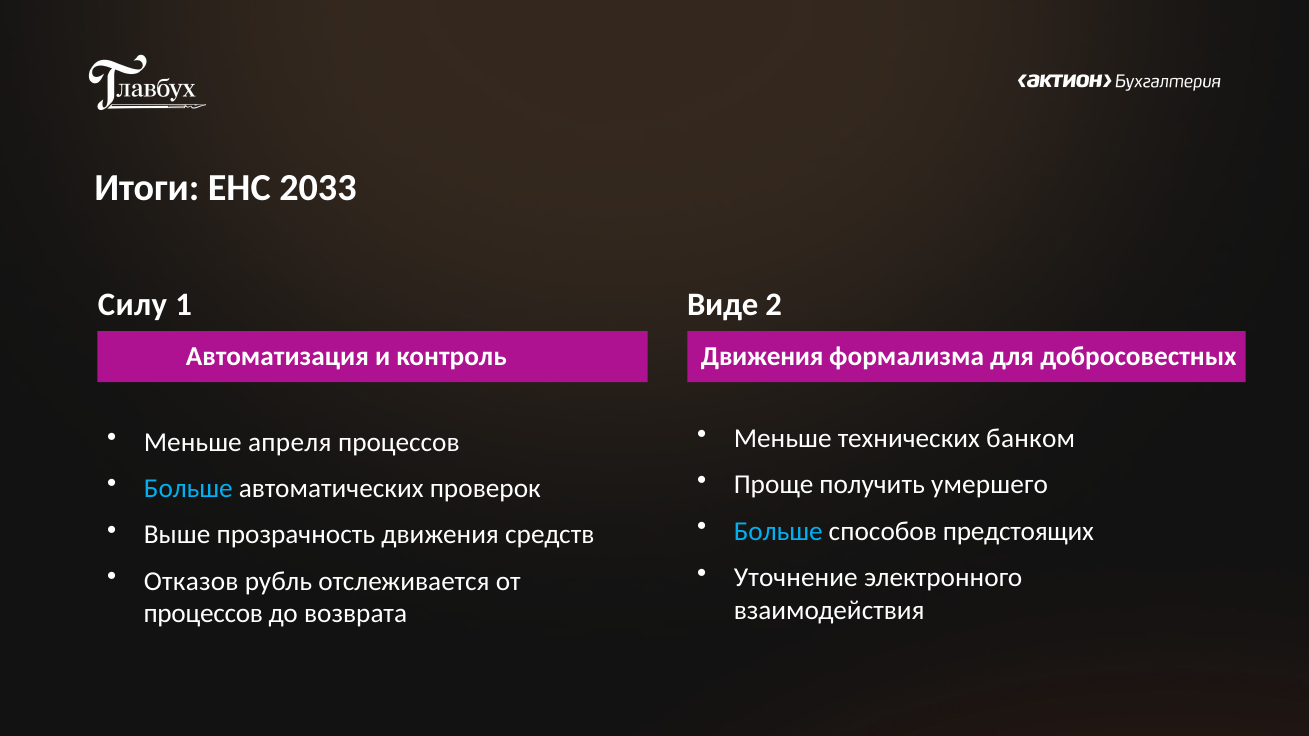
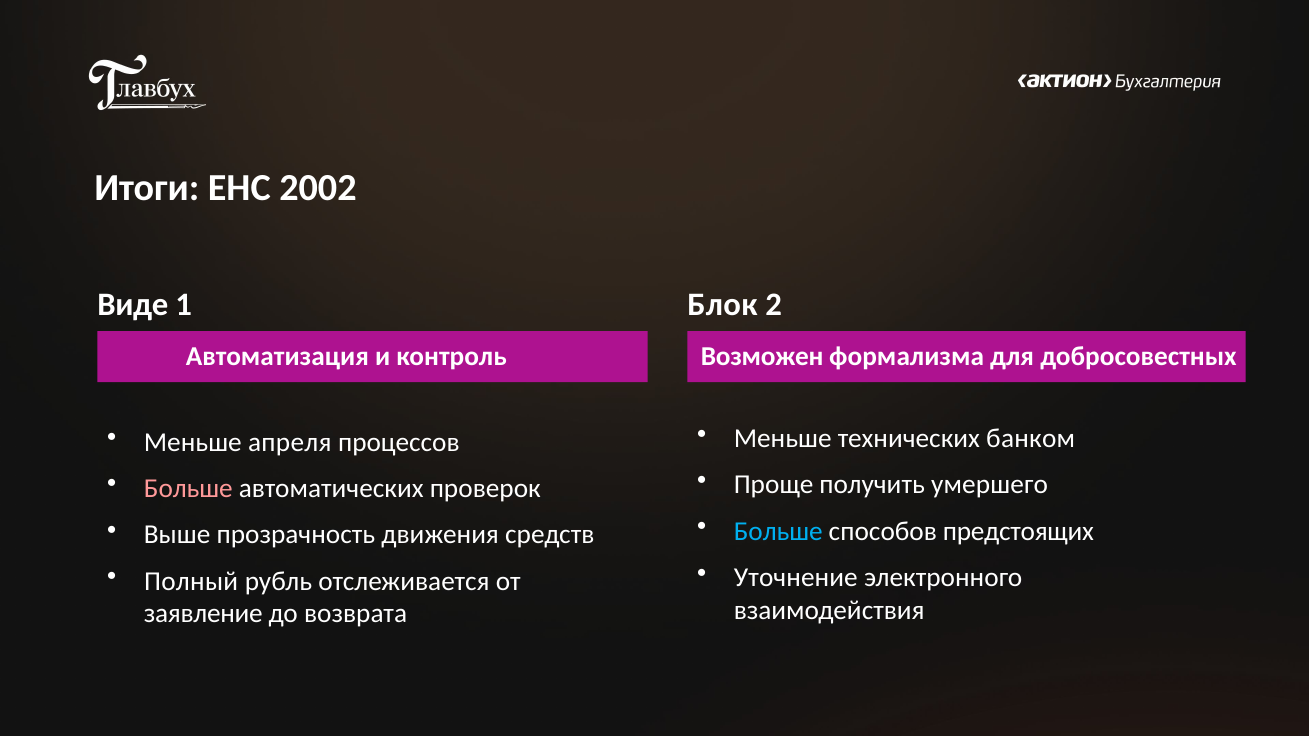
2033: 2033 -> 2002 (318, 188)
Силу: Силу -> Виде (133, 304)
Виде: Виде -> Блок (722, 304)
Движения: Движения -> Возможен (762, 357)
Больше colour: light blue -> pink (188, 489)
Отказов: Отказов -> Полный (191, 581)
процессов: процессов -> заявление (203, 614)
